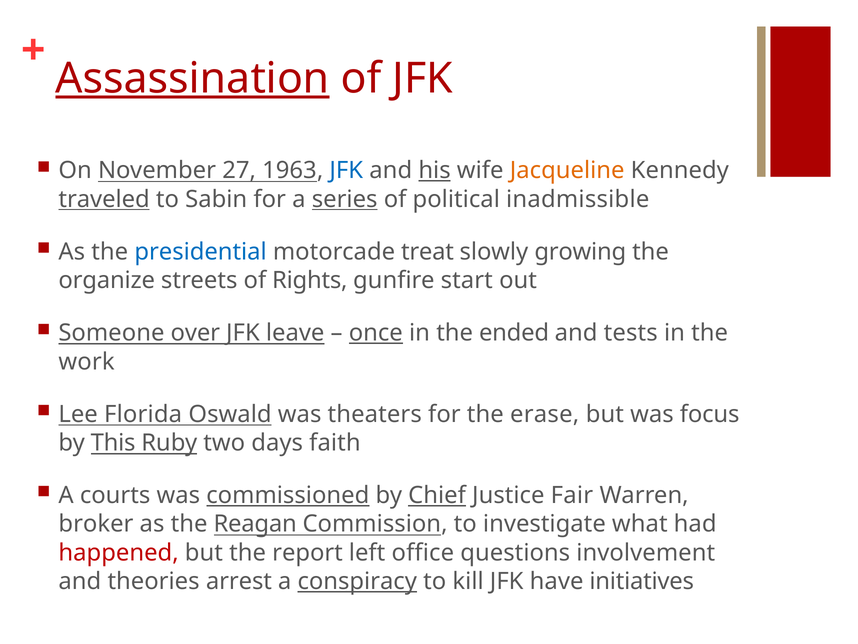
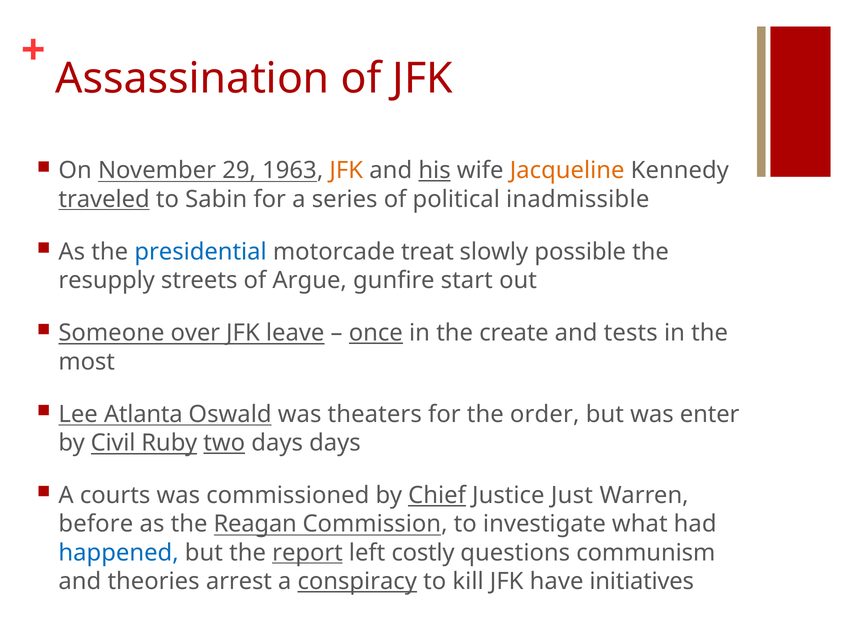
Assassination underline: present -> none (192, 78)
27: 27 -> 29 (239, 170)
JFK colour: blue -> orange (346, 170)
series underline: present -> none (345, 199)
growing: growing -> possible (580, 252)
organize: organize -> resupply (107, 280)
Rights: Rights -> Argue (310, 280)
ended: ended -> create (514, 333)
work: work -> most (87, 361)
Florida: Florida -> Atlanta (143, 414)
erase: erase -> order (545, 414)
focus: focus -> enter (710, 414)
This: This -> Civil (113, 443)
two underline: none -> present (224, 443)
days faith: faith -> days (335, 443)
commissioned underline: present -> none (288, 495)
Fair: Fair -> Just (572, 495)
broker: broker -> before (96, 524)
happened colour: red -> blue (119, 552)
report underline: none -> present (308, 552)
office: office -> costly (423, 552)
involvement: involvement -> communism (646, 552)
